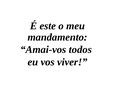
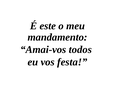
viver: viver -> festa (72, 62)
